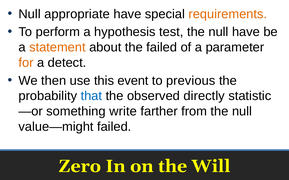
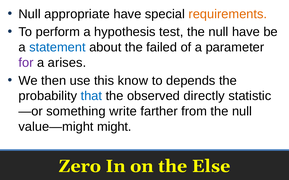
statement colour: orange -> blue (57, 47)
for colour: orange -> purple (26, 63)
detect: detect -> arises (67, 63)
event: event -> know (133, 81)
previous: previous -> depends (191, 81)
value—might failed: failed -> might (114, 127)
Will: Will -> Else (211, 167)
